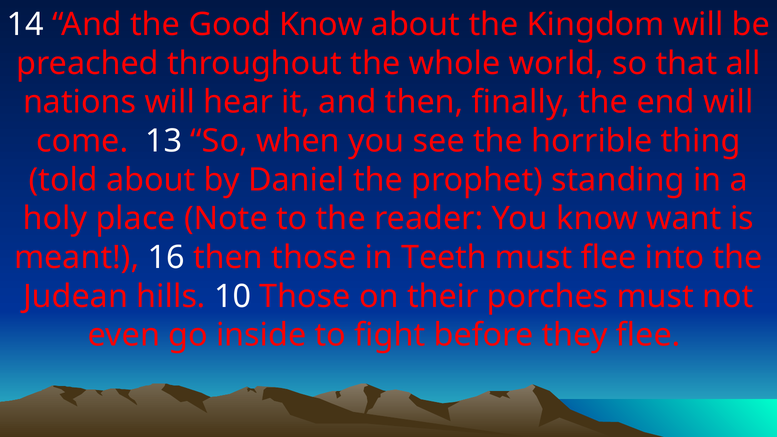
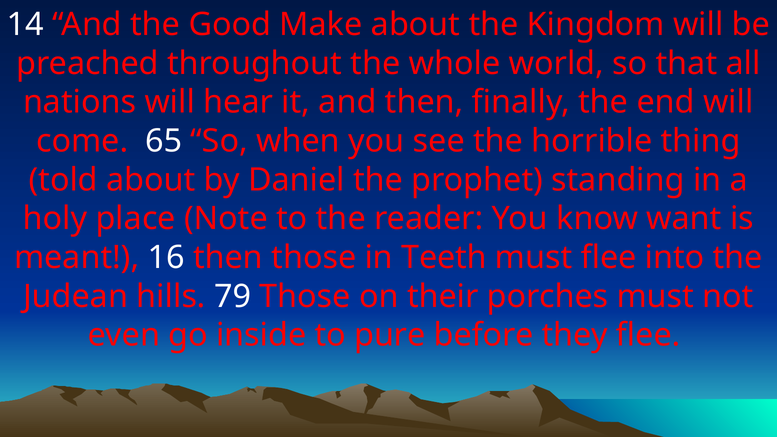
Good Know: Know -> Make (321, 25)
13: 13 -> 65 (164, 141)
10: 10 -> 79 (233, 296)
fight: fight -> pure (390, 335)
